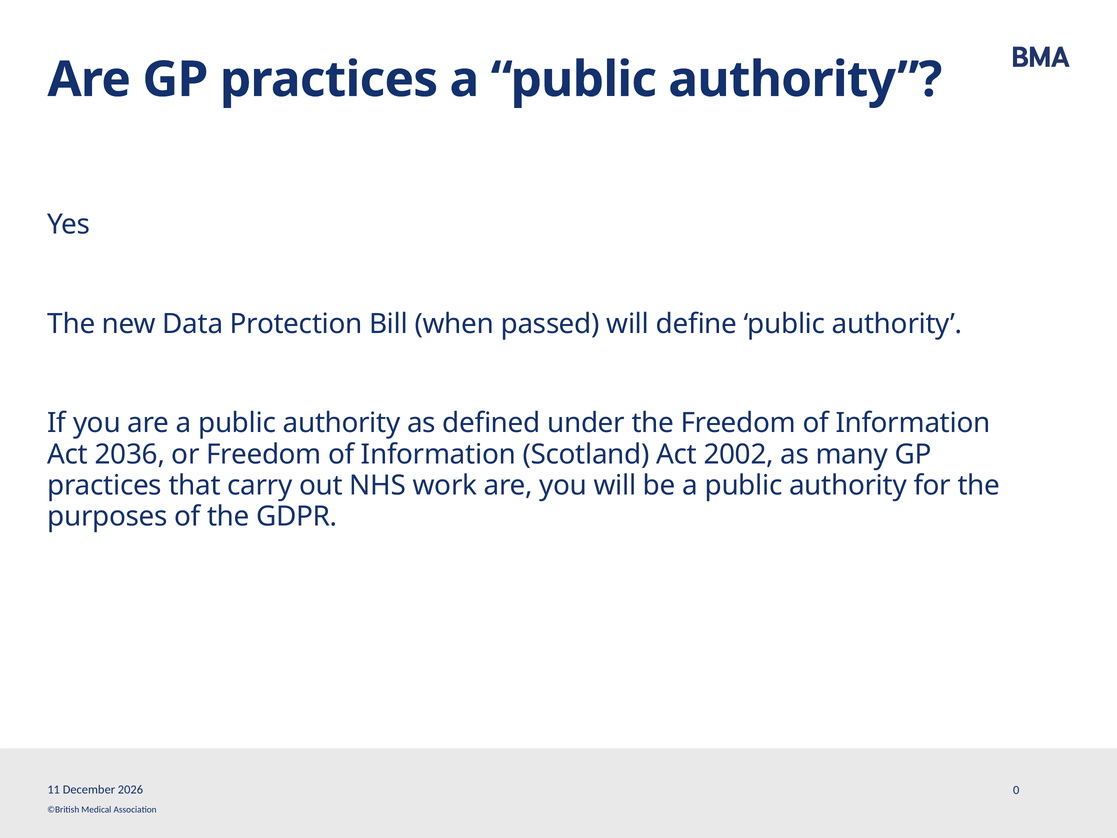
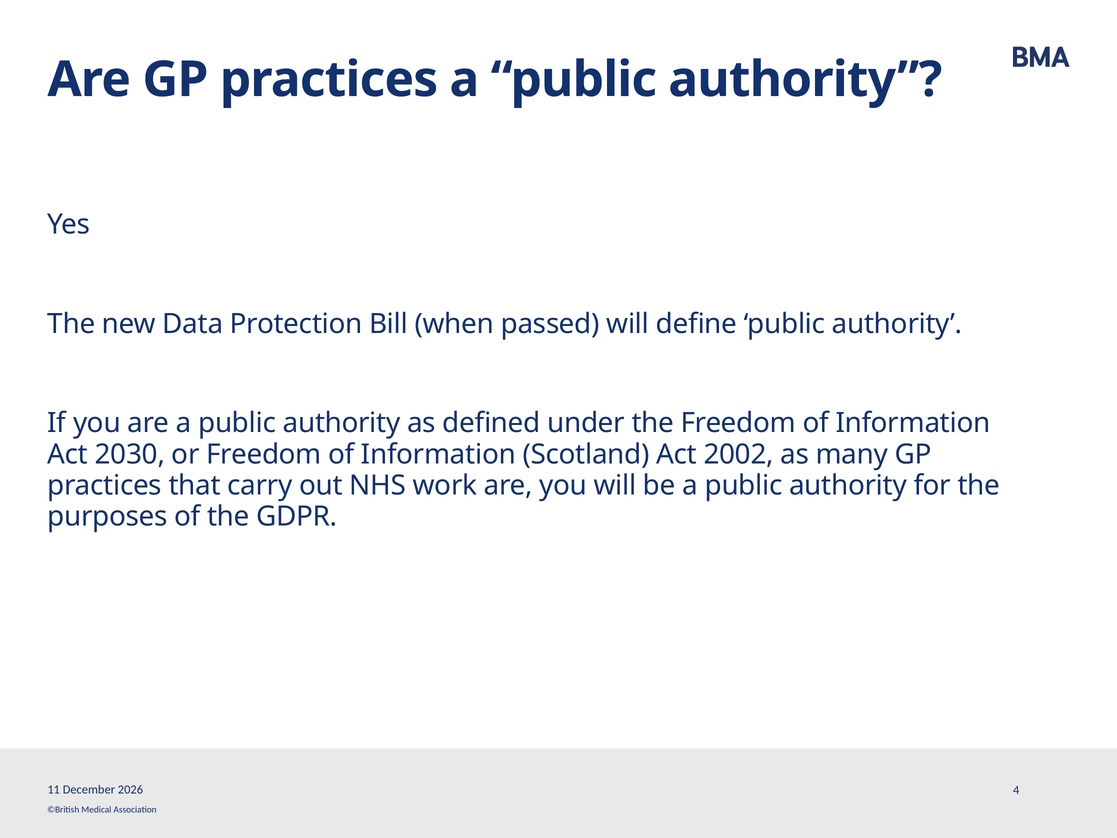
2036: 2036 -> 2030 (130, 454)
0: 0 -> 4 (1016, 790)
